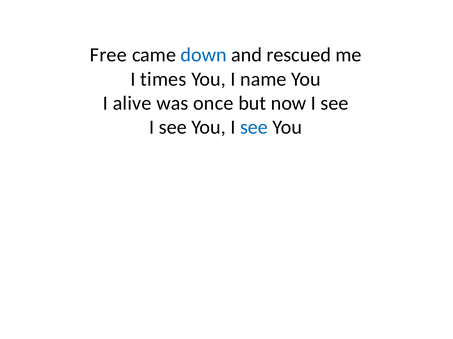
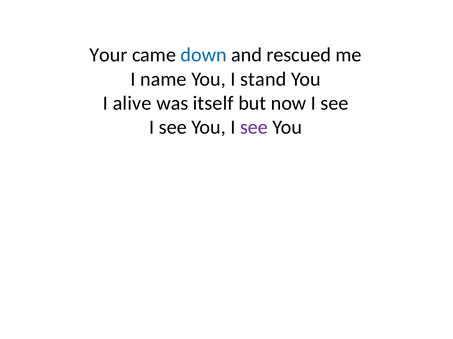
Free: Free -> Your (108, 55)
times: times -> name (163, 79)
name: name -> stand (263, 79)
once: once -> itself (213, 103)
see colour: blue -> purple (254, 128)
